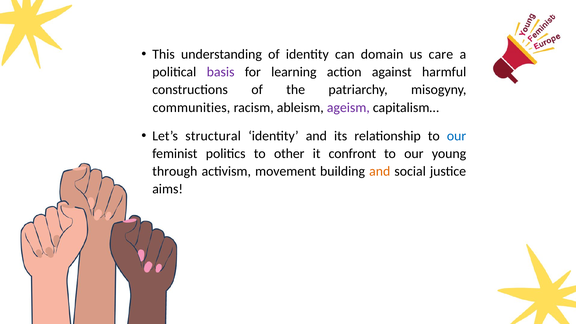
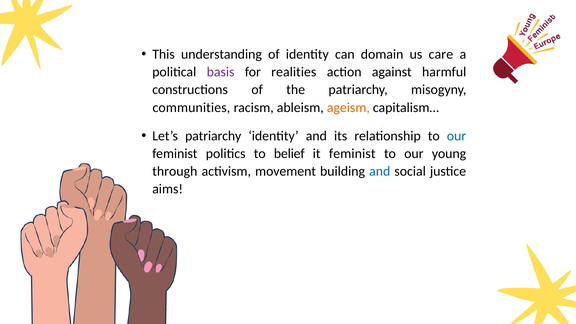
learning: learning -> realities (294, 72)
ageism colour: purple -> orange (348, 107)
Let’s structural: structural -> patriarchy (213, 136)
other: other -> belief (289, 154)
it confront: confront -> feminist (352, 154)
and colour: orange -> blue (380, 171)
